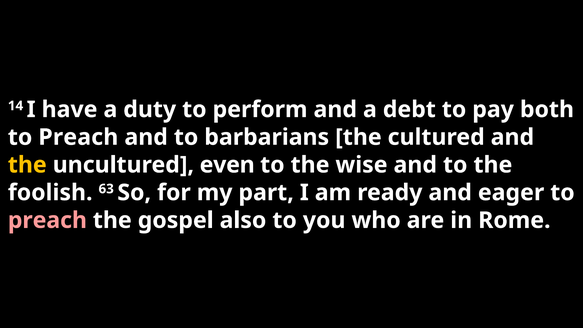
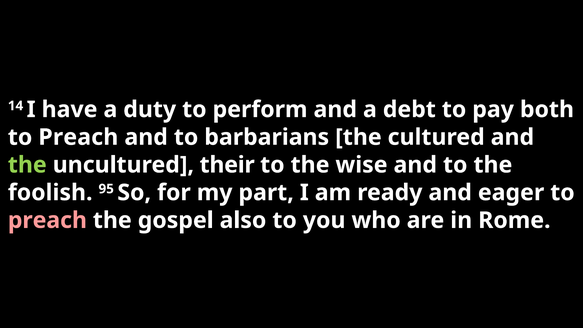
the colour: yellow -> light green (27, 165)
even: even -> their (227, 165)
63: 63 -> 95 (106, 189)
